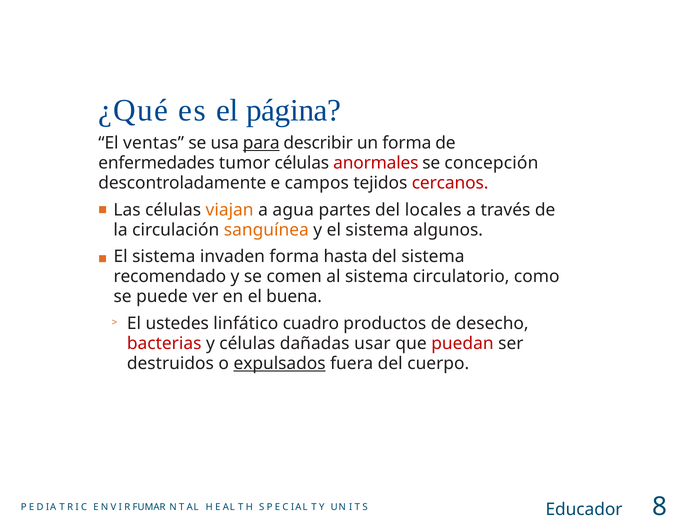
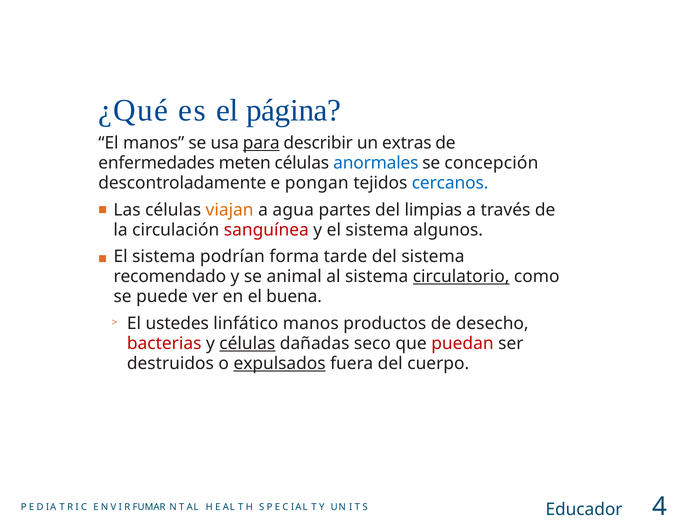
El ventas: ventas -> manos (154, 143)
un forma: forma -> extras (407, 143)
tumor: tumor -> meten (245, 163)
anormales colour: red -> blue (376, 163)
campos: campos -> pongan (317, 183)
cercanos colour: red -> blue (450, 183)
locales: locales -> limpias (433, 210)
sanguínea colour: orange -> red (266, 230)
invaden: invaden -> podrían (232, 257)
hasta: hasta -> tarde (346, 257)
comen: comen -> animal (294, 277)
circulatorio underline: none -> present (461, 277)
linfático cuadro: cuadro -> manos (311, 323)
células underline: none -> present (247, 343)
usar: usar -> seco (372, 343)
8: 8 -> 4 (660, 506)
